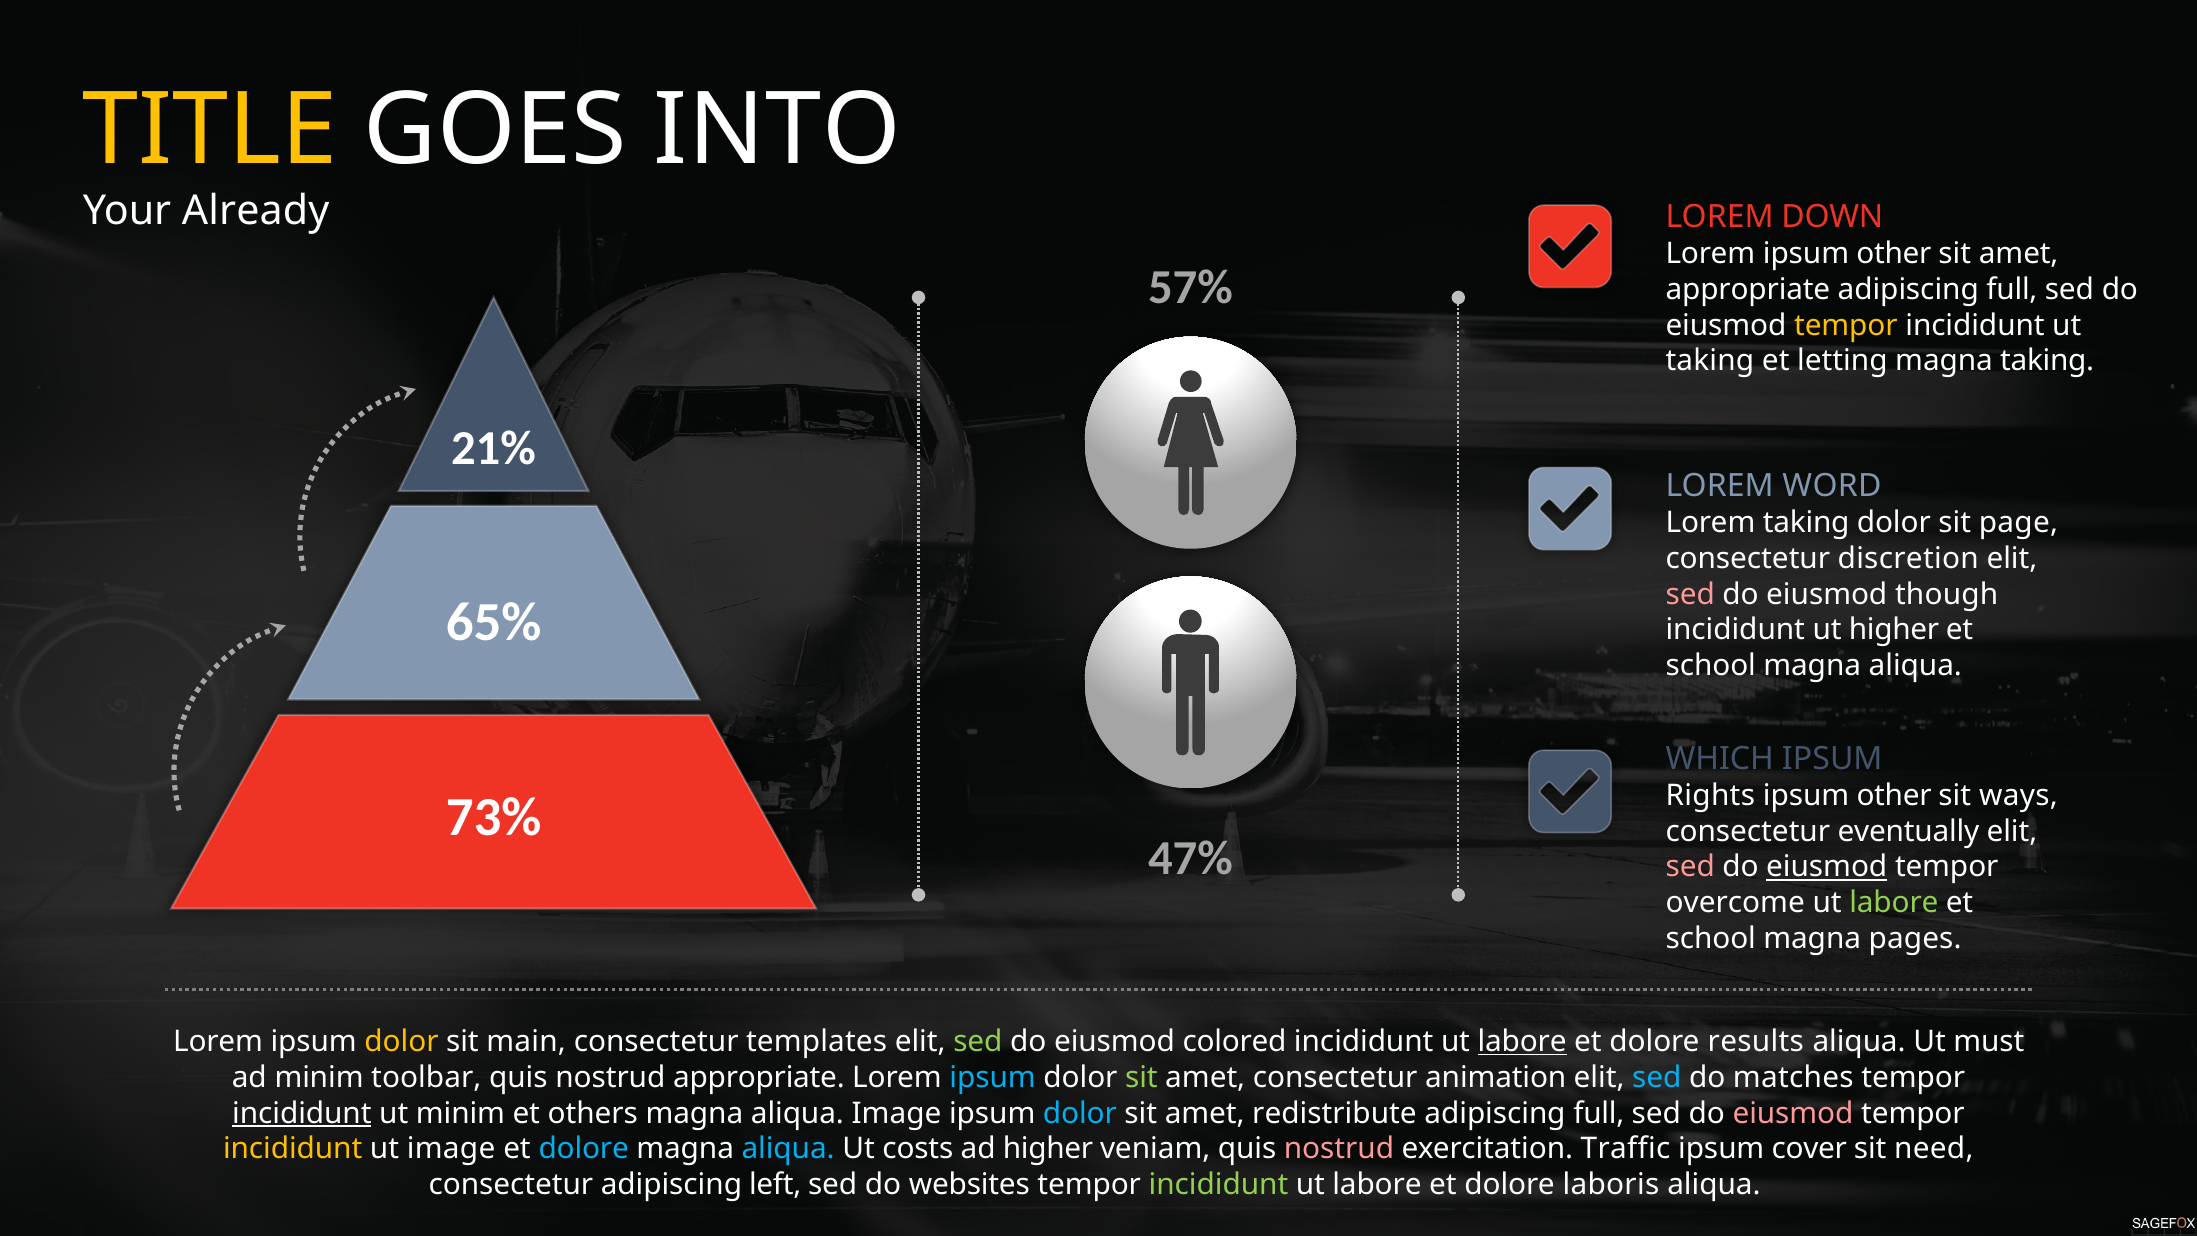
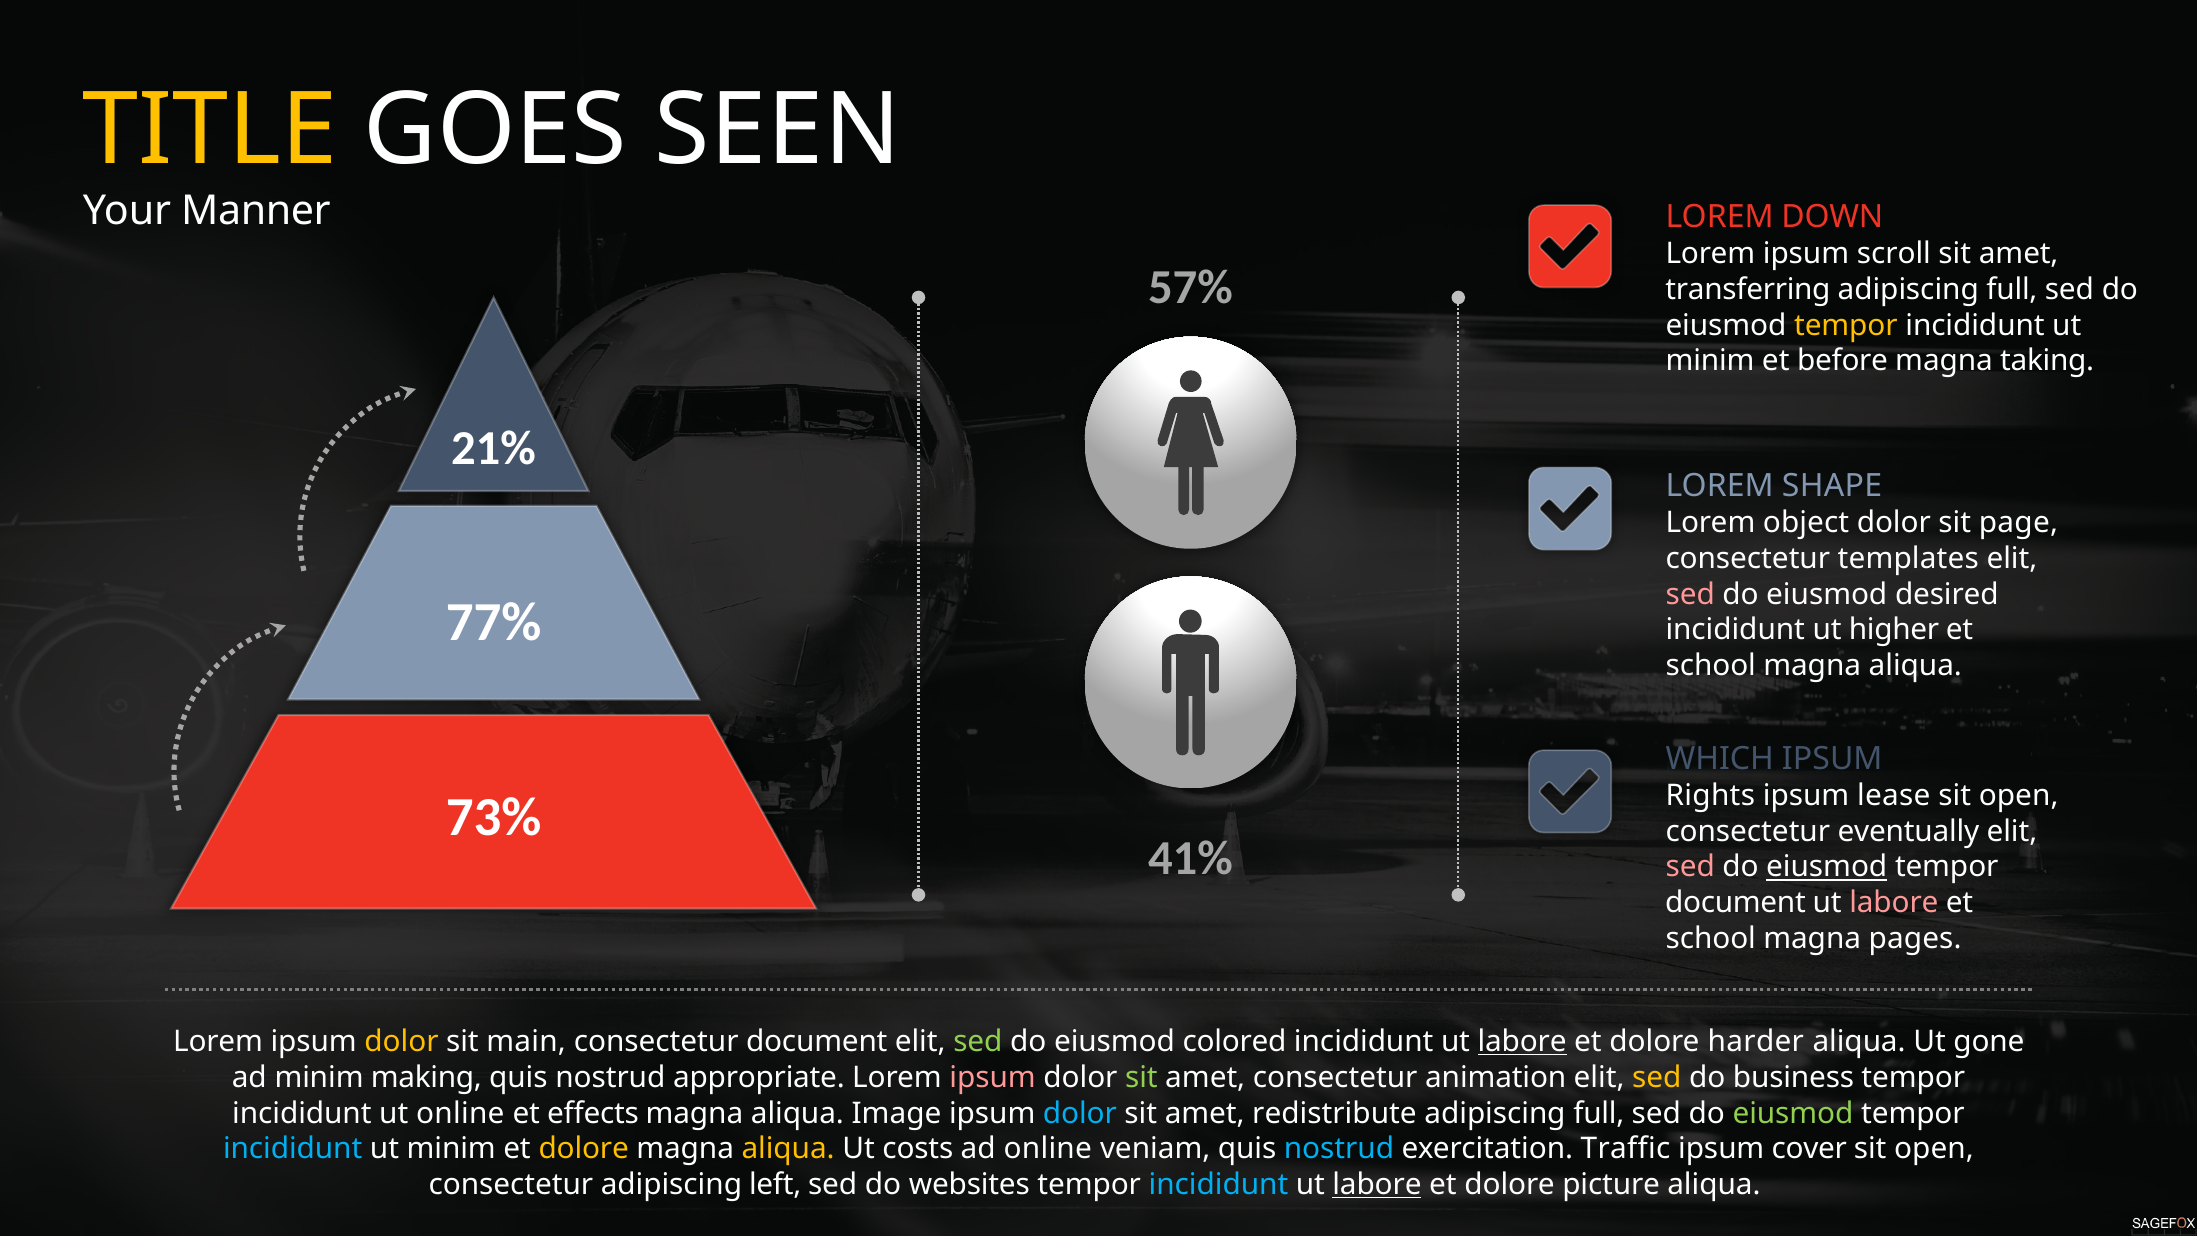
INTO: INTO -> SEEN (777, 130)
Already: Already -> Manner (256, 211)
Lorem ipsum other: other -> scroll (1894, 254)
appropriate: appropriate -> transferring (1748, 290)
taking: taking -> minim (1710, 361)
letting: letting -> before (1843, 361)
WORD: WORD -> SHAPE (1832, 486)
Lorem taking: taking -> object (1806, 523)
discretion: discretion -> templates (1908, 558)
though: though -> desired (1947, 594)
65%: 65% -> 77% (494, 622)
other: other -> lease (1894, 795)
ways: ways -> open (2019, 795)
47%: 47% -> 41% (1191, 858)
overcome: overcome -> document (1735, 903)
labore colour: light green -> pink (1894, 903)
consectetur templates: templates -> document (817, 1042)
results: results -> harder (1756, 1042)
must: must -> gone (1989, 1042)
toolbar: toolbar -> making (426, 1077)
ipsum colour: light blue -> pink (993, 1077)
sed colour: light blue -> yellow (1657, 1077)
matches: matches -> business (1794, 1077)
incididunt underline: present -> none (302, 1113)
ut minim: minim -> online (460, 1113)
others: others -> effects (593, 1113)
eiusmod colour: pink -> light green (1793, 1113)
incididunt colour: yellow -> light blue (293, 1149)
image: image -> minim (451, 1149)
dolore colour: light blue -> yellow (584, 1149)
aliqua colour: light blue -> yellow (788, 1149)
ad higher: higher -> online (1048, 1149)
nostrud colour: pink -> light blue (1339, 1149)
need: need -> open (1934, 1149)
incididunt colour: light green -> light blue (1218, 1185)
labore underline: none -> present (1377, 1185)
laboris: laboris -> picture (1611, 1185)
